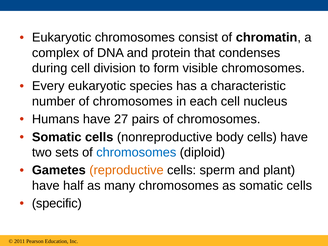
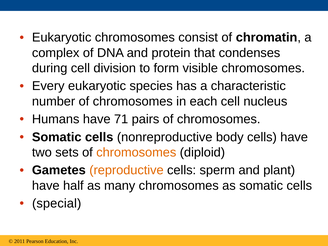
27: 27 -> 71 (121, 119)
chromosomes colour: blue -> orange (136, 152)
specific: specific -> special (57, 203)
